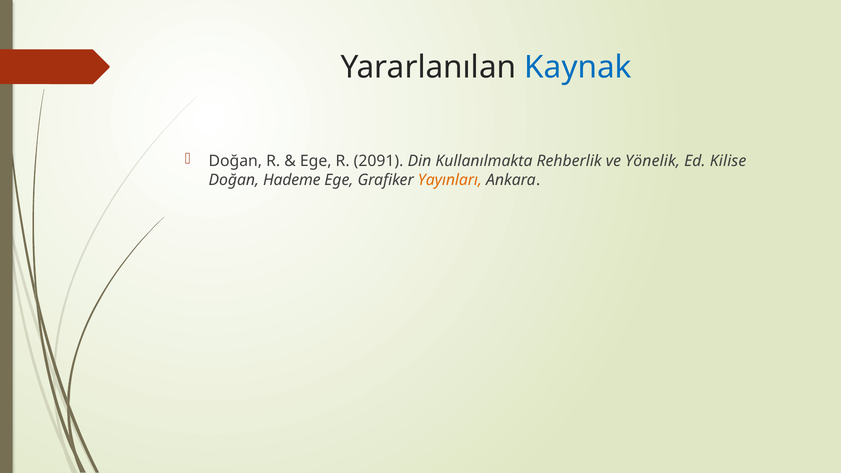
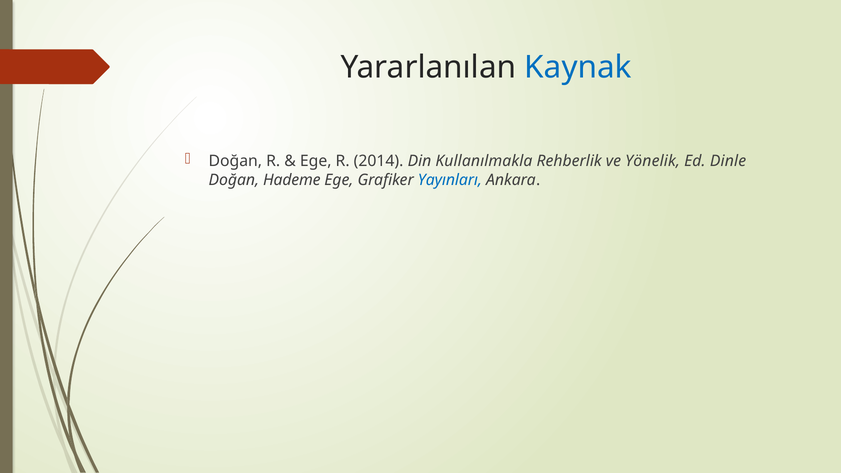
2091: 2091 -> 2014 (379, 161)
Kullanılmakta: Kullanılmakta -> Kullanılmakla (484, 161)
Kilise: Kilise -> Dinle (728, 161)
Yayınları colour: orange -> blue (450, 180)
